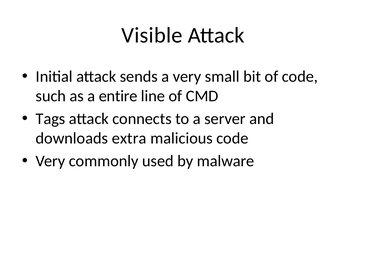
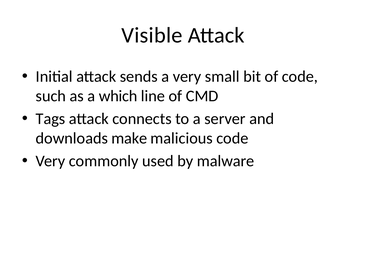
entire: entire -> which (118, 96)
extra: extra -> make (129, 139)
